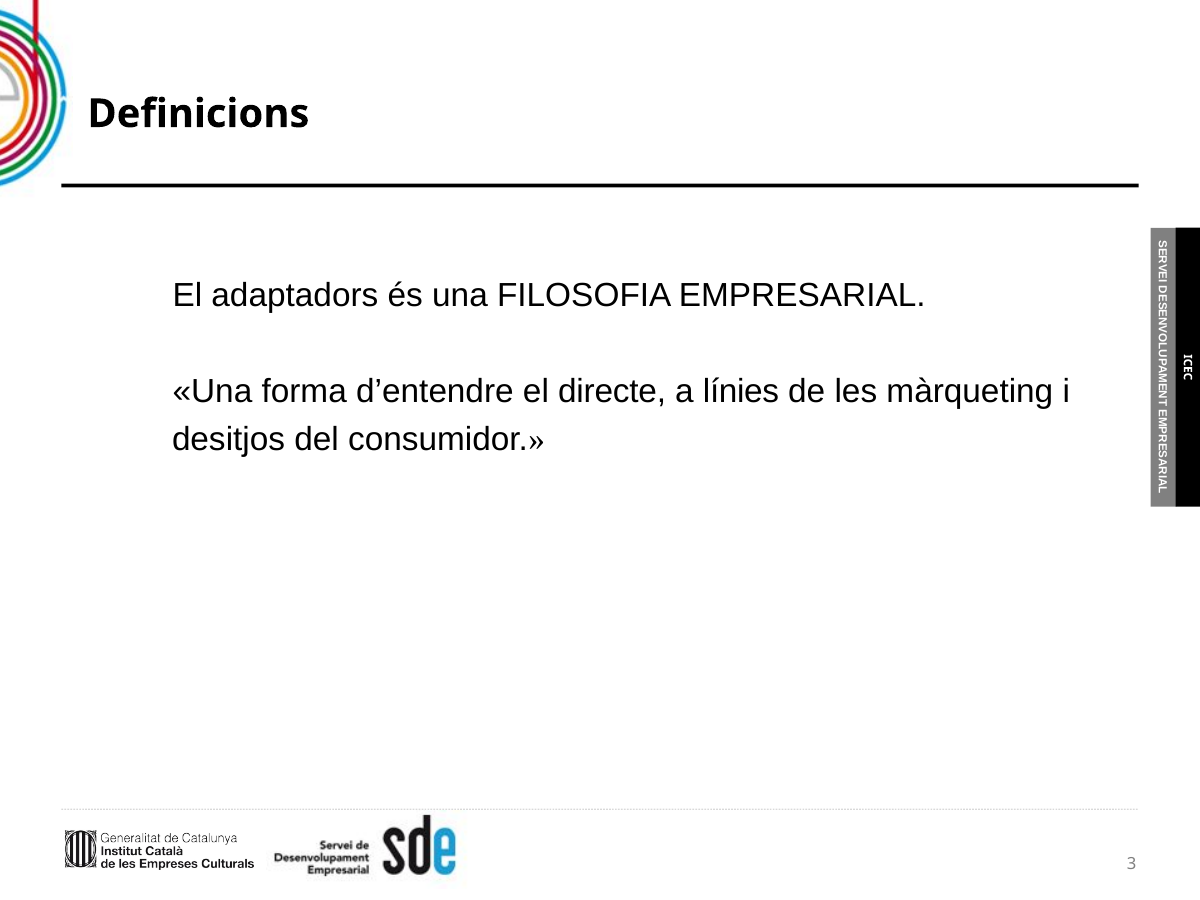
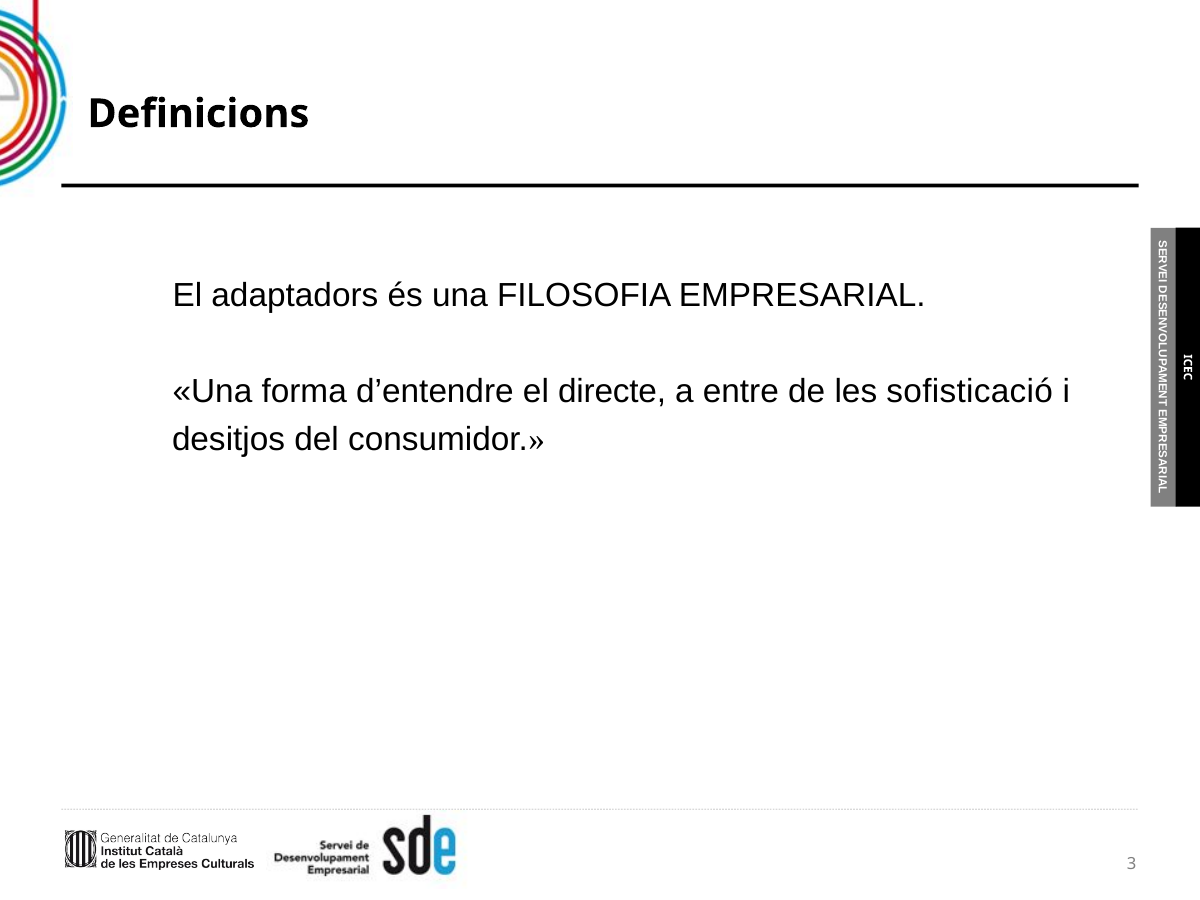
línies: línies -> entre (741, 392)
màrqueting: màrqueting -> sofisticació (970, 392)
